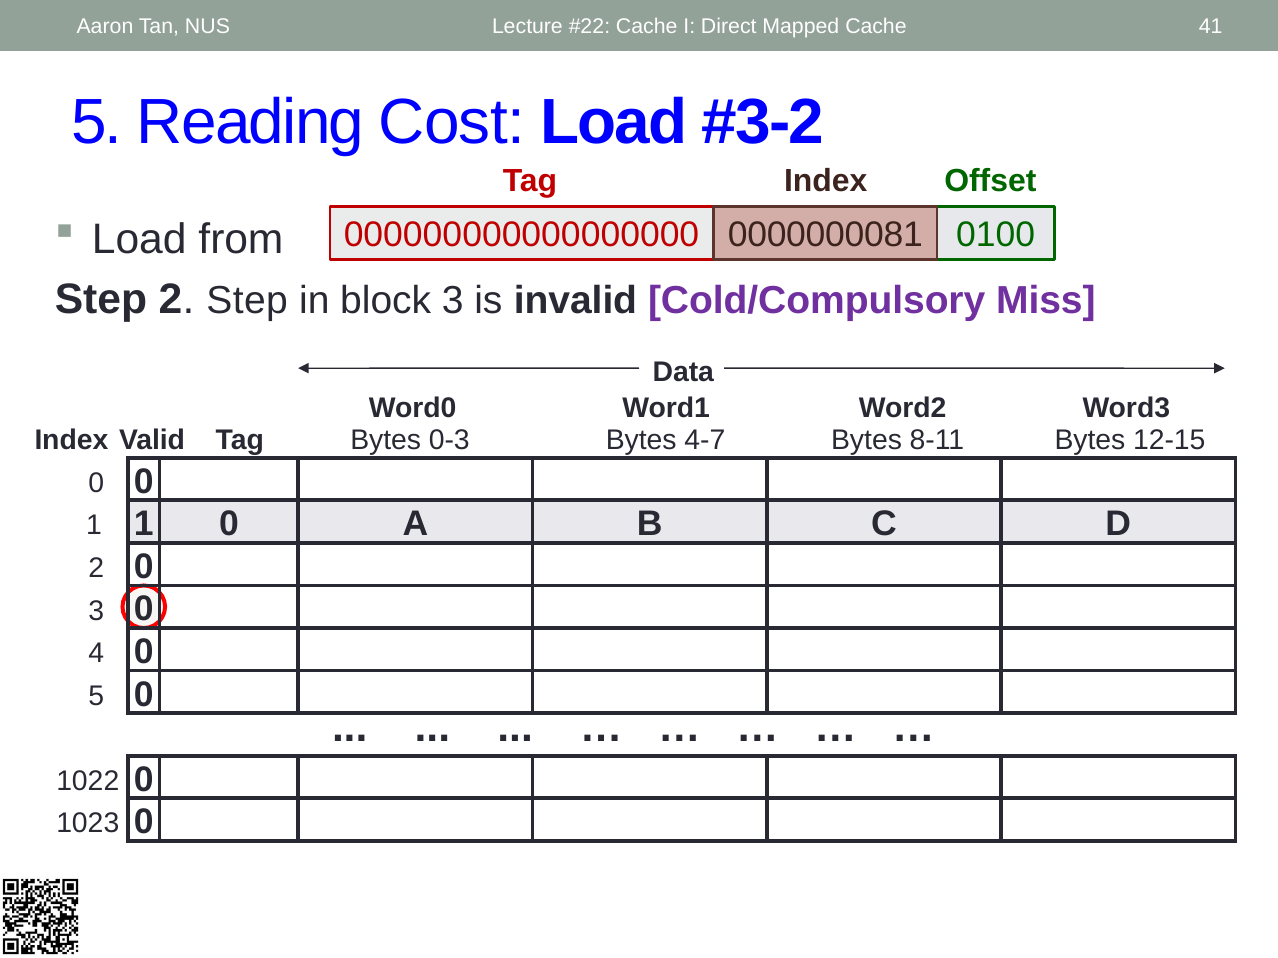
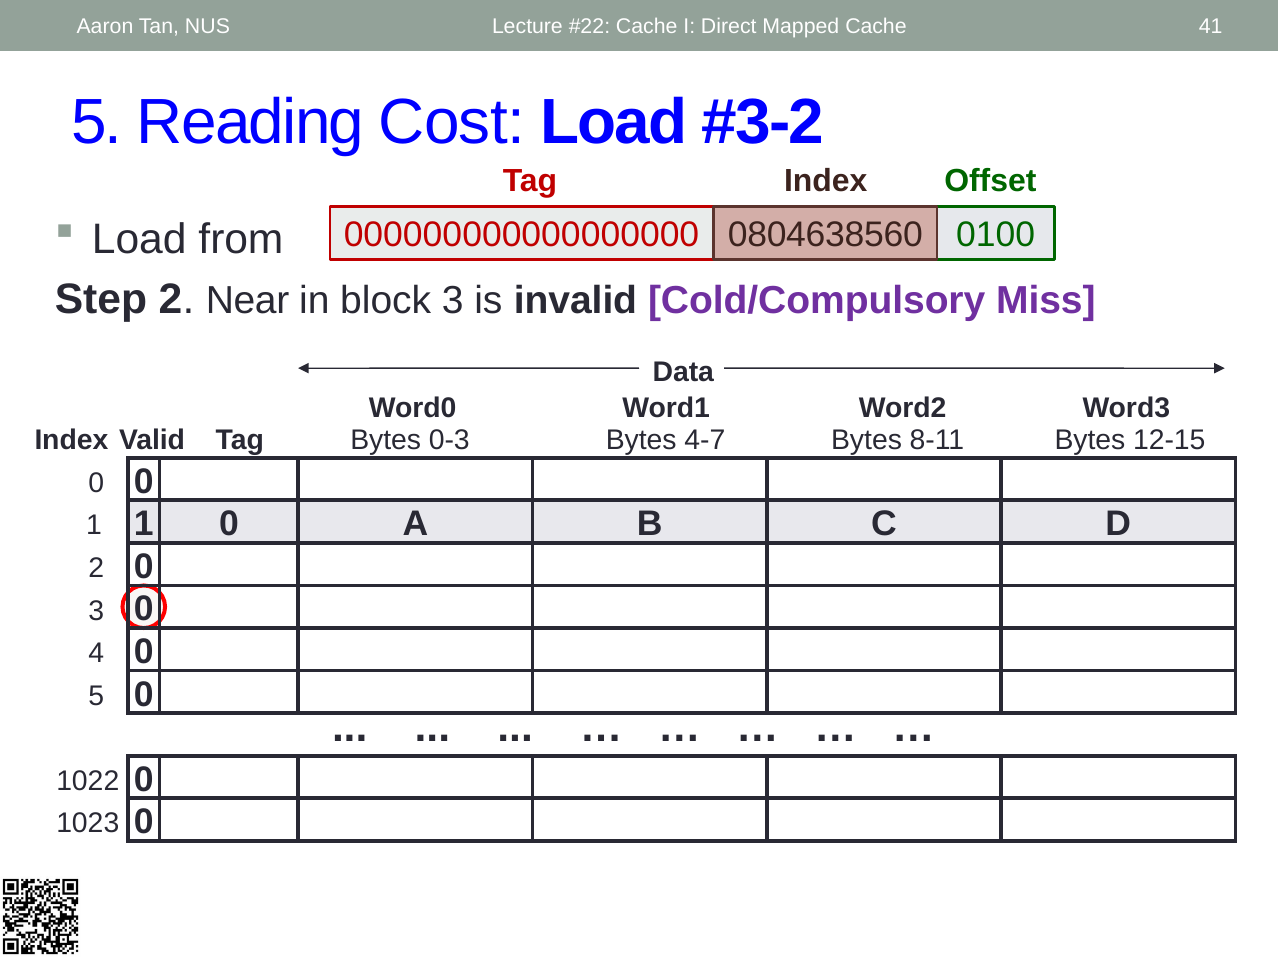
0000000081: 0000000081 -> 0804638560 (825, 235)
2 Step: Step -> Near (248, 300)
